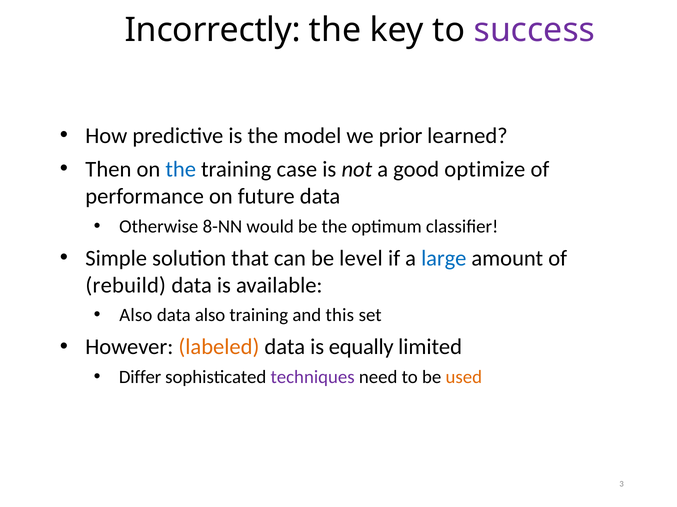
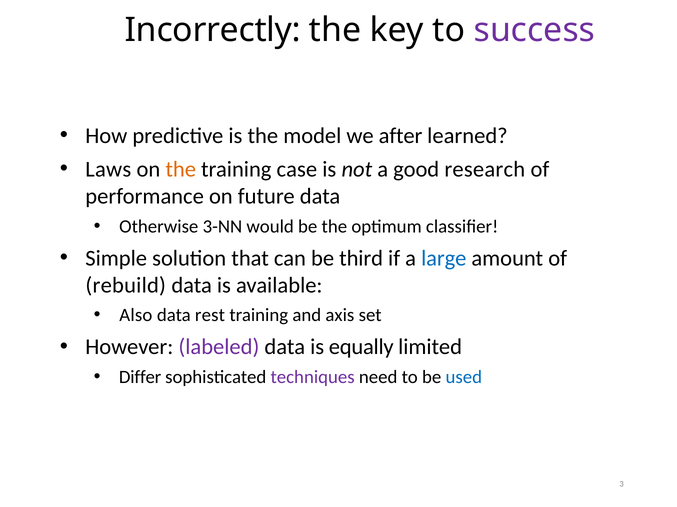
prior: prior -> after (401, 136)
Then: Then -> Laws (108, 170)
the colour: blue -> orange (181, 170)
optimize: optimize -> research (485, 170)
8-NN: 8-NN -> 3-NN (222, 227)
level: level -> third (361, 258)
data also: also -> rest (210, 316)
this: this -> axis (340, 316)
labeled colour: orange -> purple (219, 347)
used colour: orange -> blue (464, 378)
